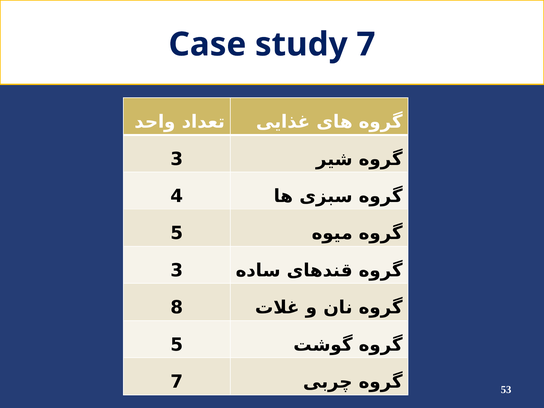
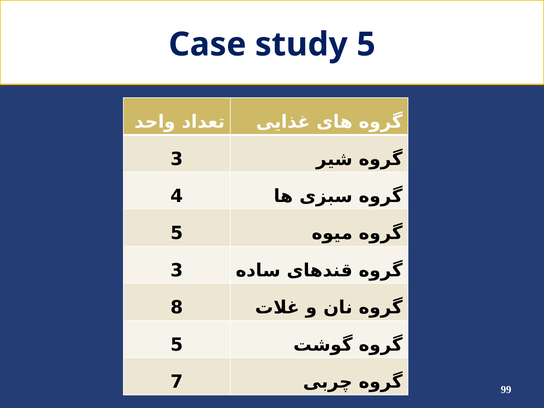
study 7: 7 -> 5 (366, 44)
53: 53 -> 99 (506, 390)
